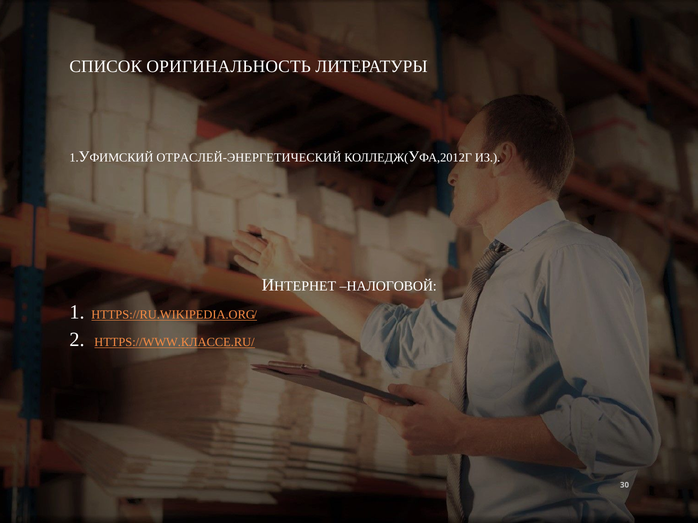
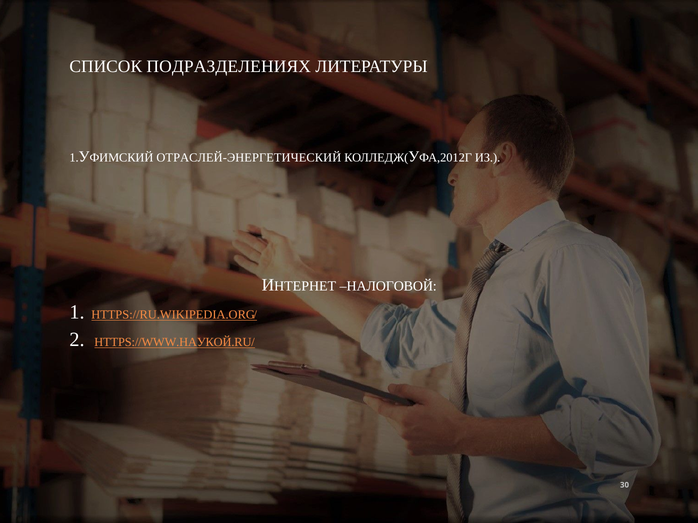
ОРИГИНАЛЬНОСТЬ: ОРИГИНАЛЬНОСТЬ -> ПОДРАЗДЕЛЕНИЯХ (229, 67)
HTTPS://WWW.КЛАССЕ.RU/: HTTPS://WWW.КЛАССЕ.RU/ -> HTTPS://WWW.НАУКОЙ.RU/ (175, 342)
